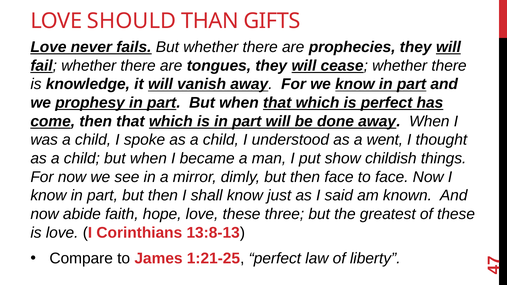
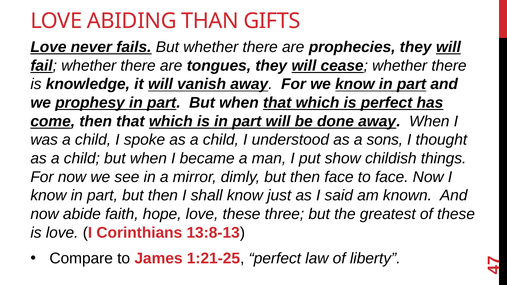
SHOULD: SHOULD -> ABIDING (132, 21)
went: went -> sons (385, 140)
